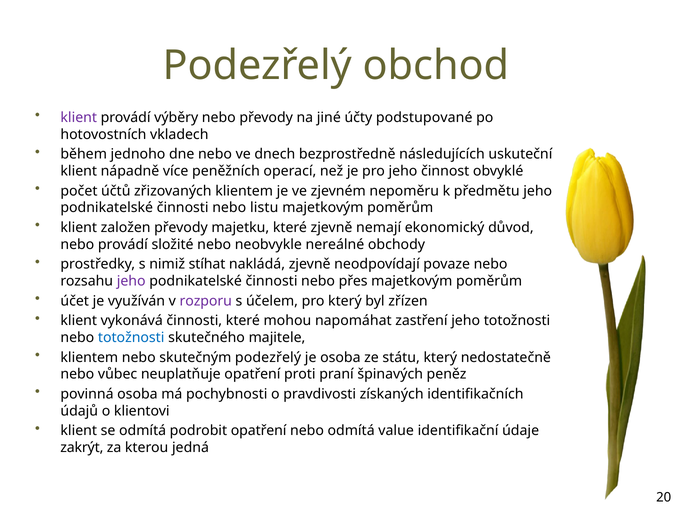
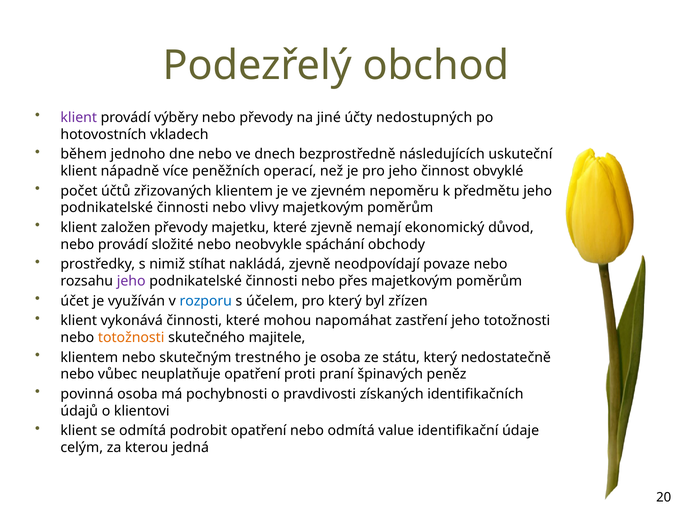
podstupované: podstupované -> nedostupných (424, 118)
listu: listu -> vlivy (264, 208)
nereálné: nereálné -> spáchání (335, 245)
rozporu colour: purple -> blue (206, 301)
totožnosti colour: blue -> orange (131, 338)
skutečným podezřelý: podezřelý -> trestného (268, 358)
zakrýt: zakrýt -> celým (82, 448)
